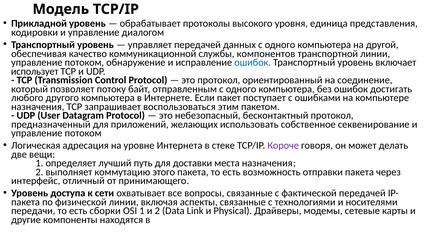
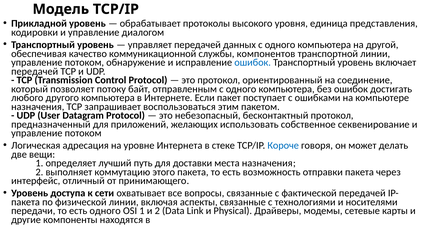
использует: использует -> передачей (35, 71)
Короче colour: purple -> blue (283, 145)
есть сборки: сборки -> одного (105, 211)
